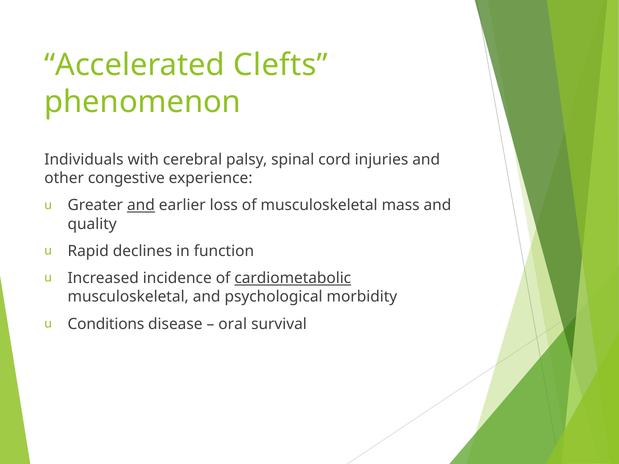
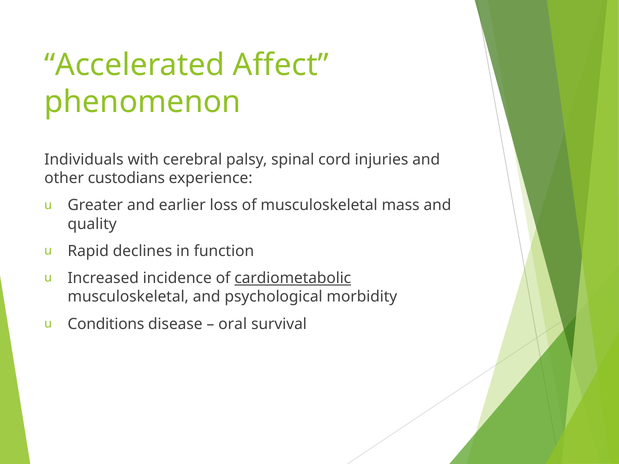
Clefts: Clefts -> Affect (281, 65)
congestive: congestive -> custodians (126, 178)
and underline: present -> none (141, 205)
